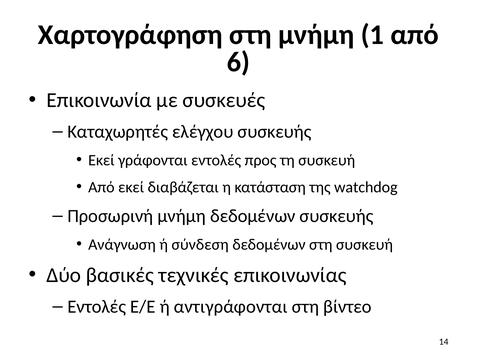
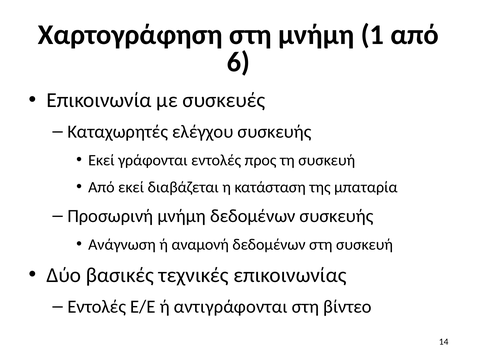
watchdog: watchdog -> μπαταρία (366, 187)
σύνδεση: σύνδεση -> αναμονή (200, 244)
